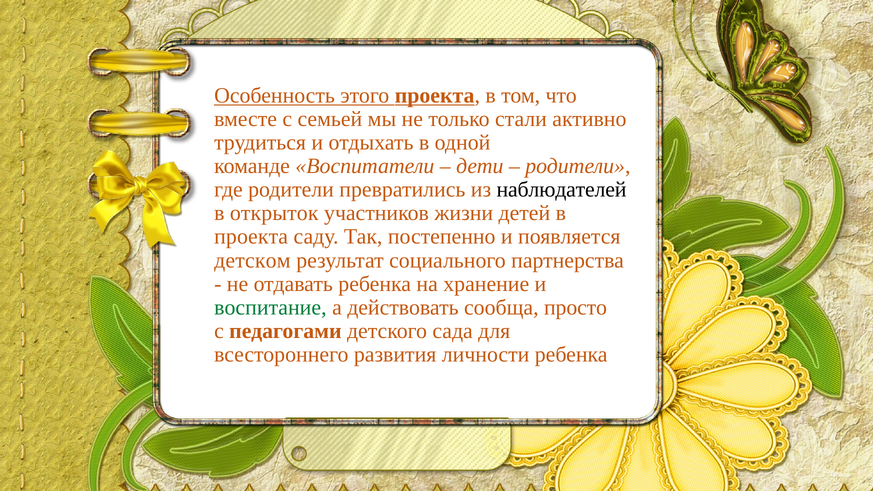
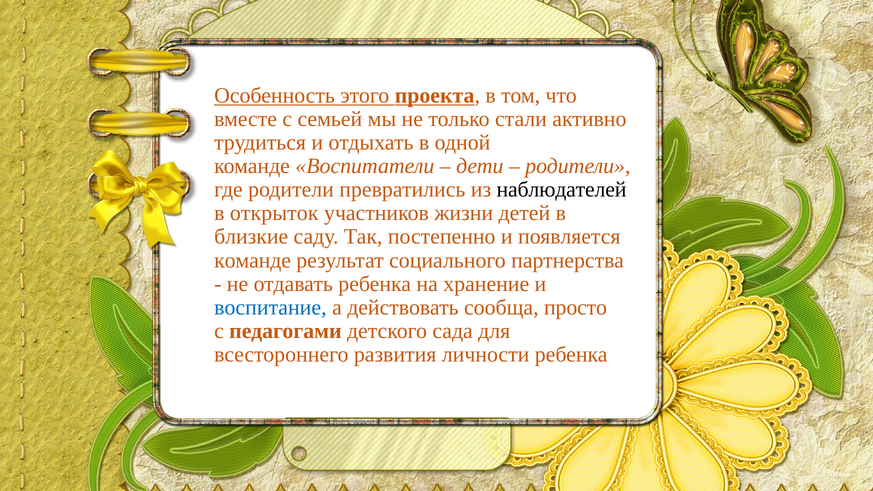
проекта: проекта -> близкие (251, 237)
детском: детском -> команде (253, 260)
воспитание colour: green -> blue (270, 307)
